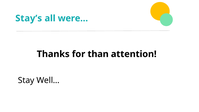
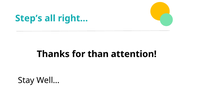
Stay’s: Stay’s -> Step’s (29, 18)
were…: were… -> right… (73, 18)
